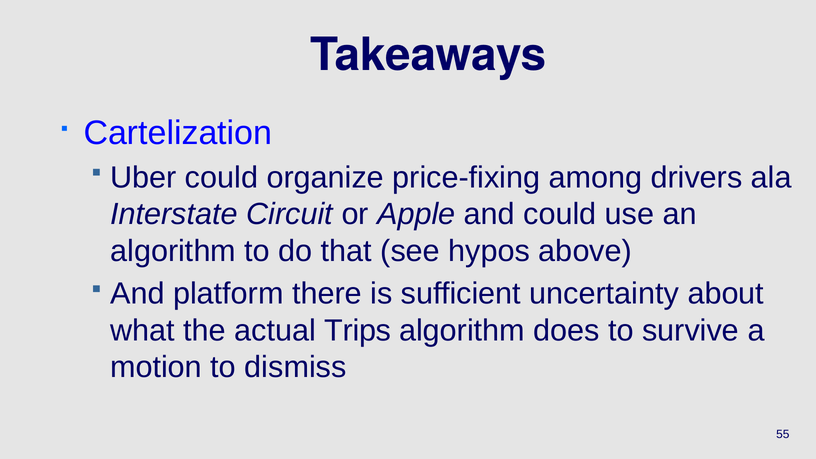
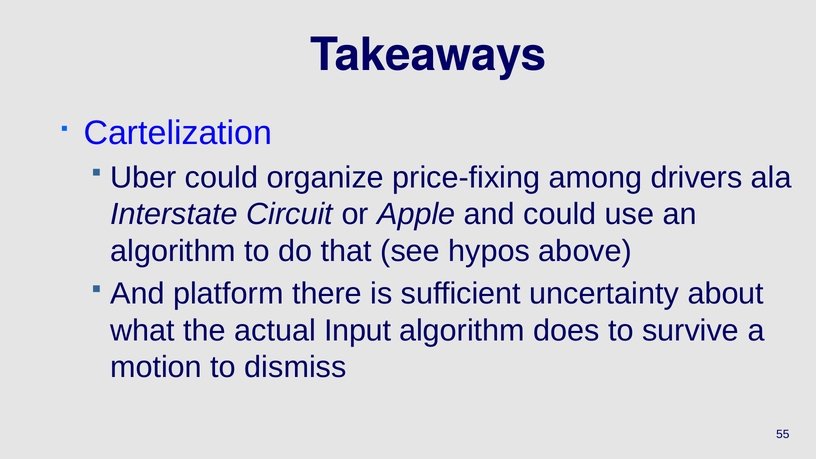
Trips: Trips -> Input (358, 331)
